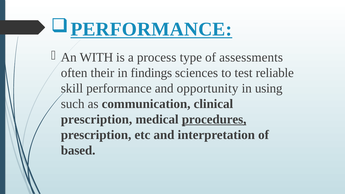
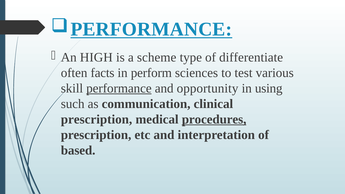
WITH: WITH -> HIGH (96, 57)
process: process -> scheme (157, 57)
assessments: assessments -> differentiate (251, 57)
their: their -> facts (103, 73)
findings: findings -> perform (151, 73)
reliable: reliable -> various (275, 73)
performance underline: none -> present (119, 88)
